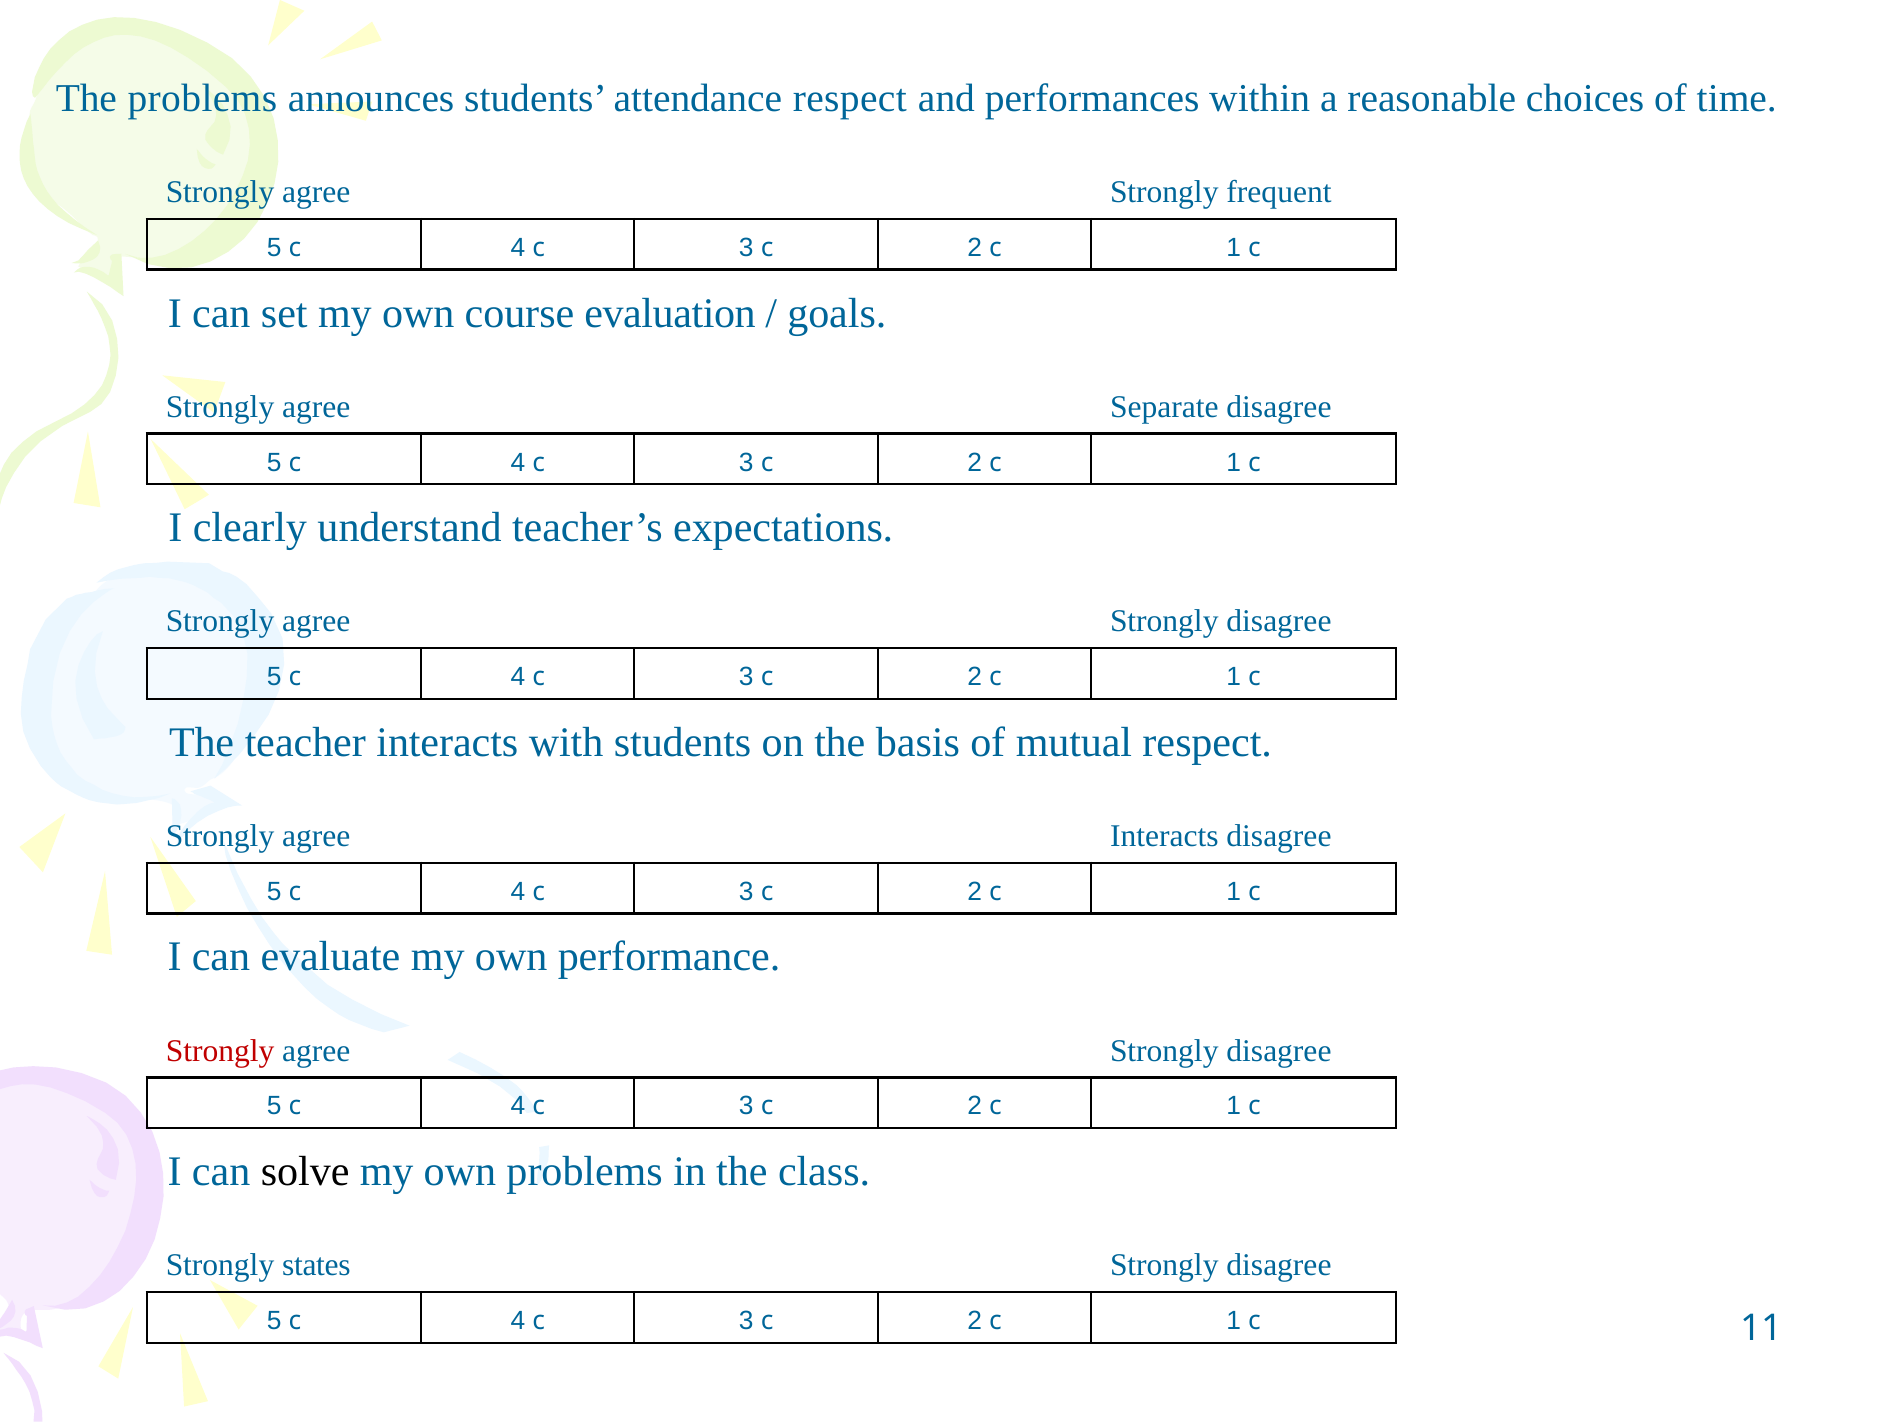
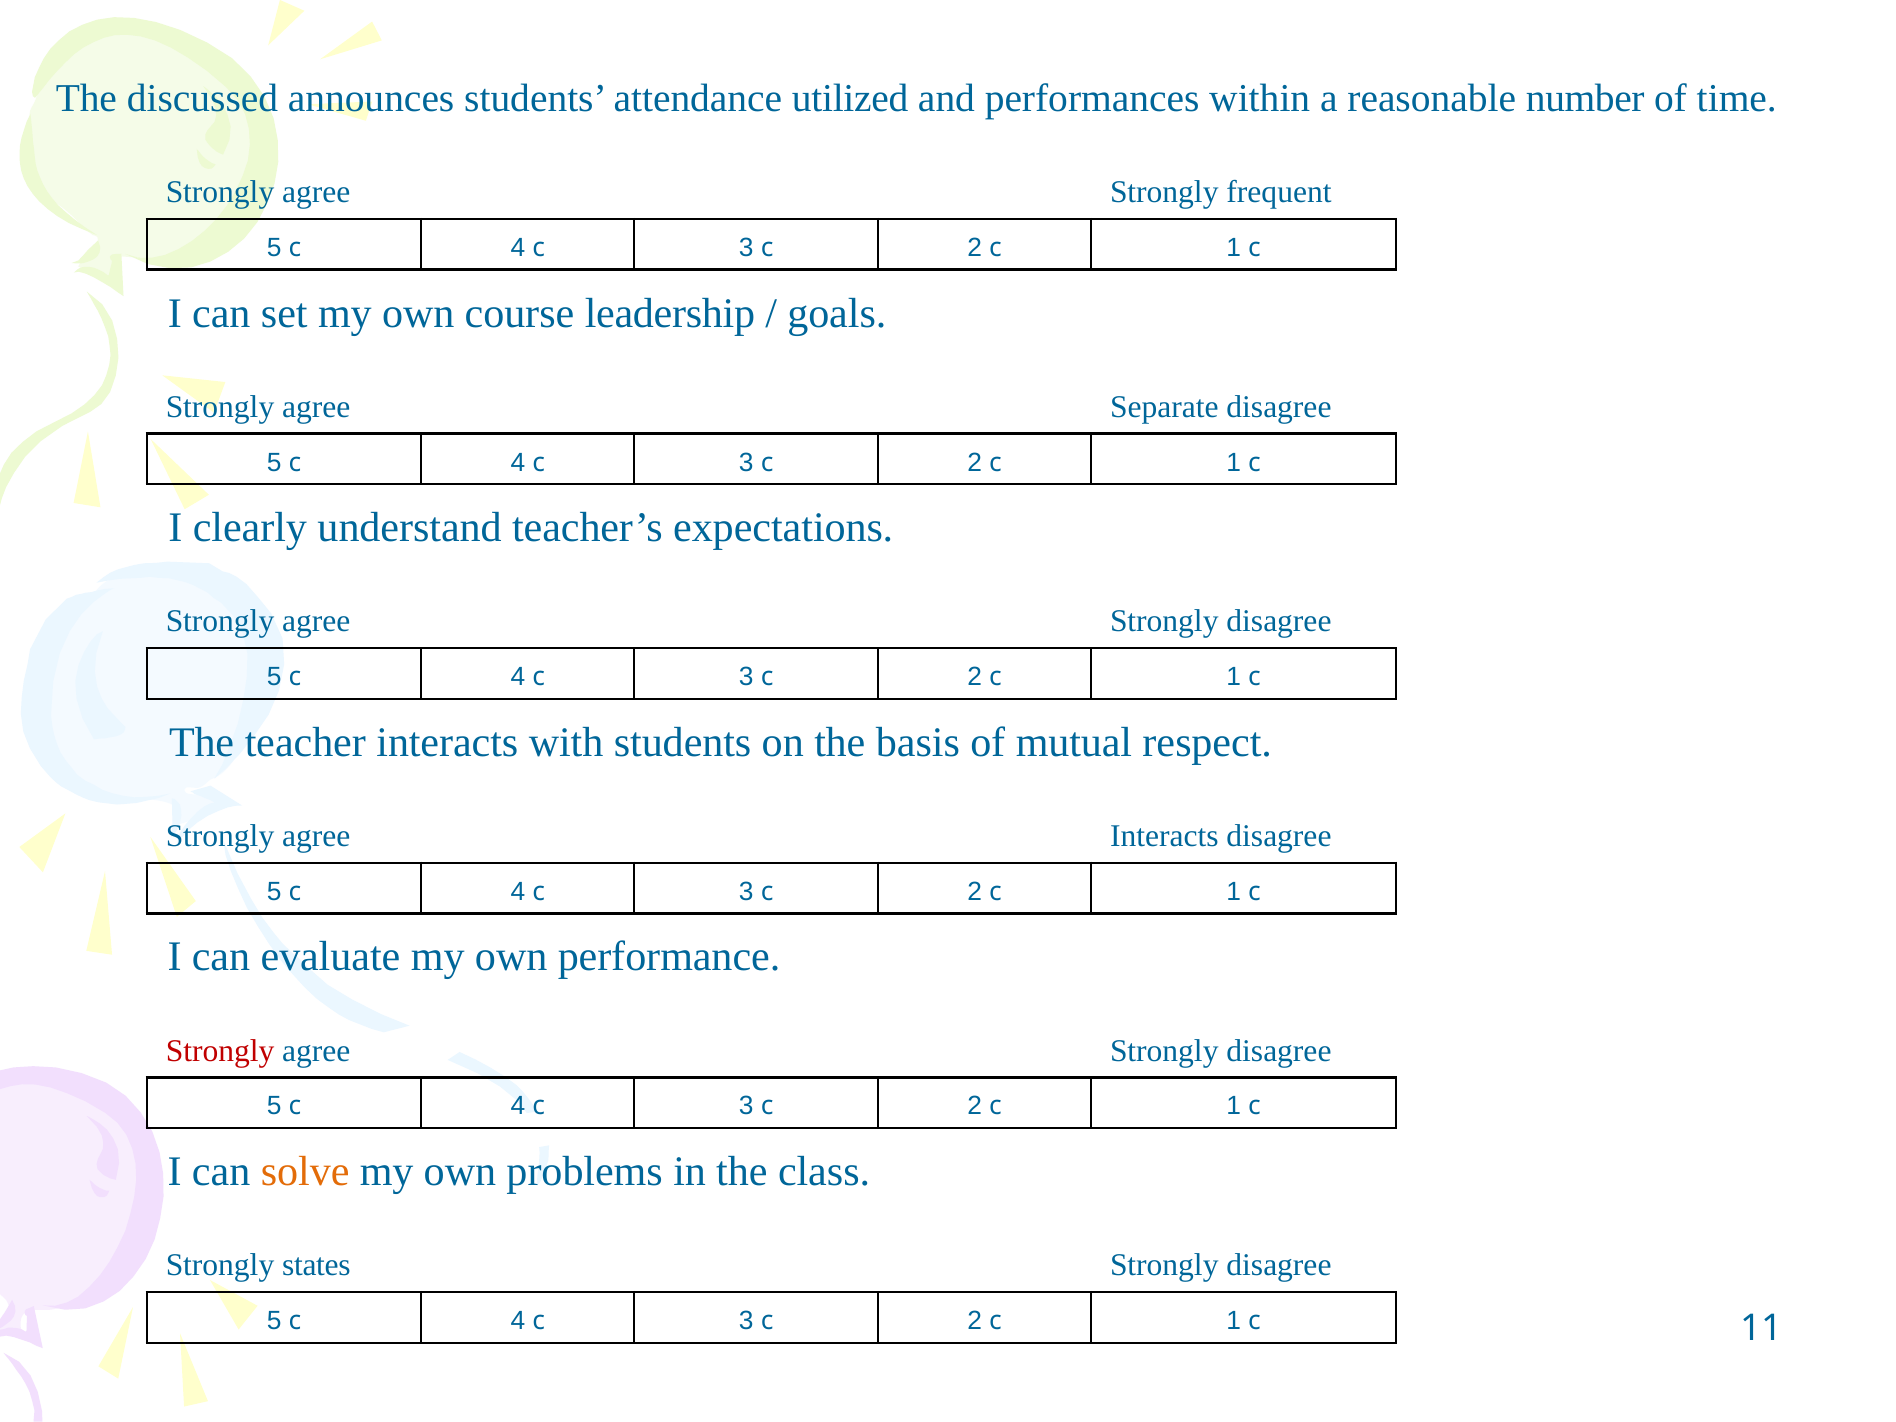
The problems: problems -> discussed (203, 98)
attendance respect: respect -> utilized (850, 98)
choices: choices -> number (1585, 98)
evaluation: evaluation -> leadership (670, 313)
solve colour: black -> orange (305, 1172)
